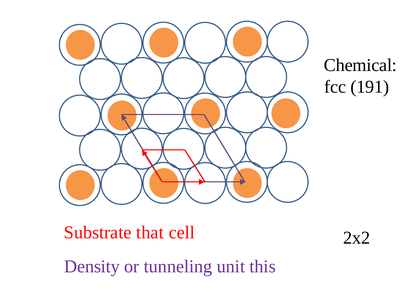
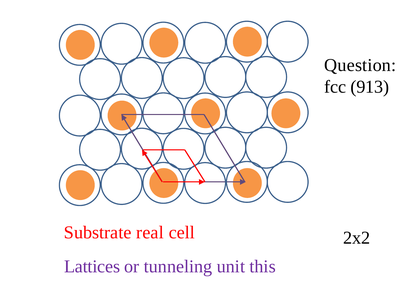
Chemical: Chemical -> Question (360, 65)
191: 191 -> 913 (370, 87)
that: that -> real (150, 232)
Density: Density -> Lattices (92, 267)
